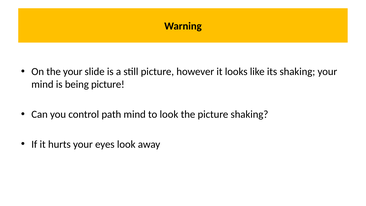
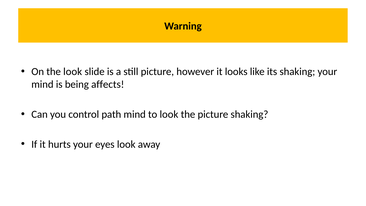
the your: your -> look (73, 72)
being picture: picture -> affects (108, 84)
